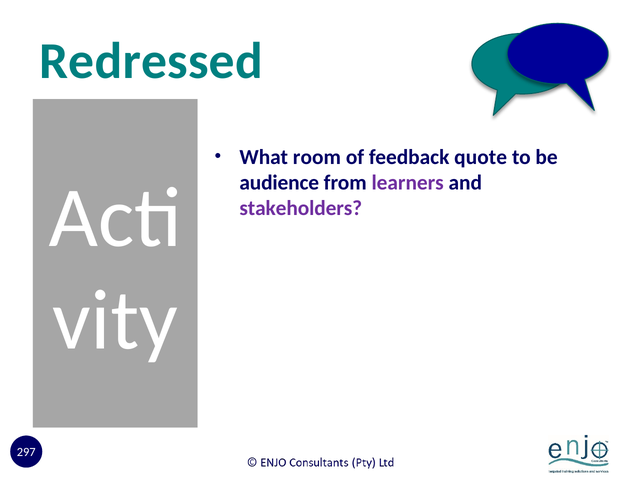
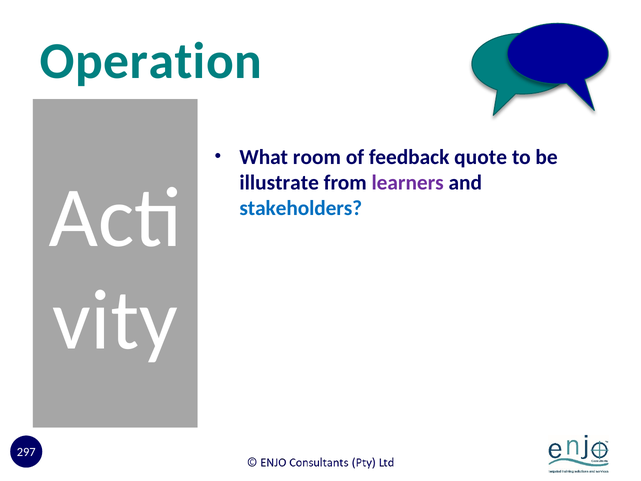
Redressed: Redressed -> Operation (151, 61)
audience: audience -> illustrate (279, 183)
stakeholders colour: purple -> blue (301, 208)
